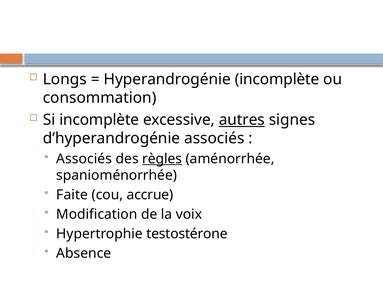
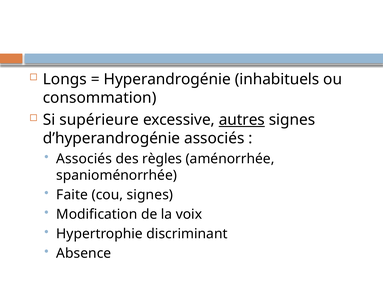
Hyperandrogénie incomplète: incomplète -> inhabituels (277, 79)
Si incomplète: incomplète -> supérieure (99, 120)
règles underline: present -> none (162, 159)
cou accrue: accrue -> signes (150, 195)
testostérone: testostérone -> discriminant (187, 234)
